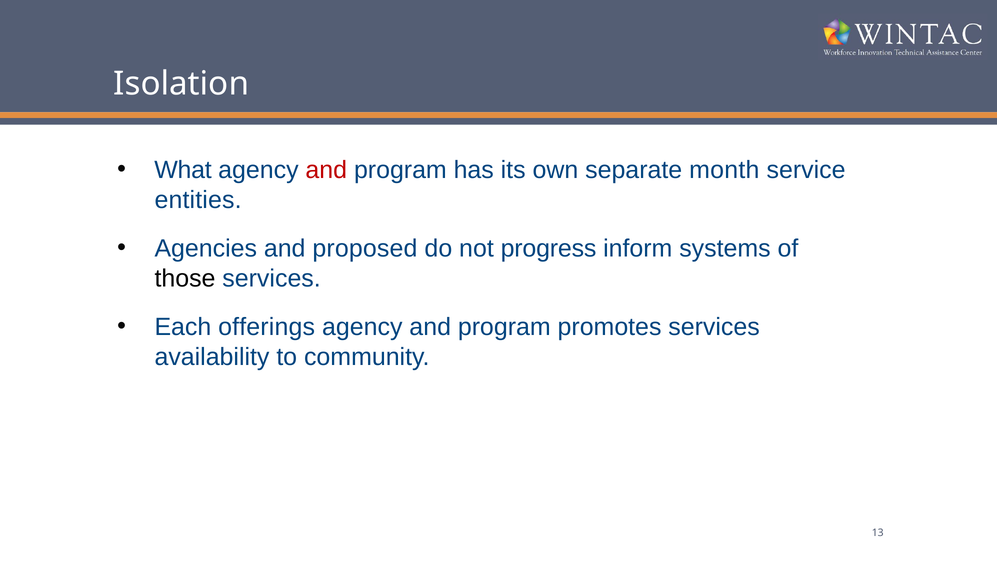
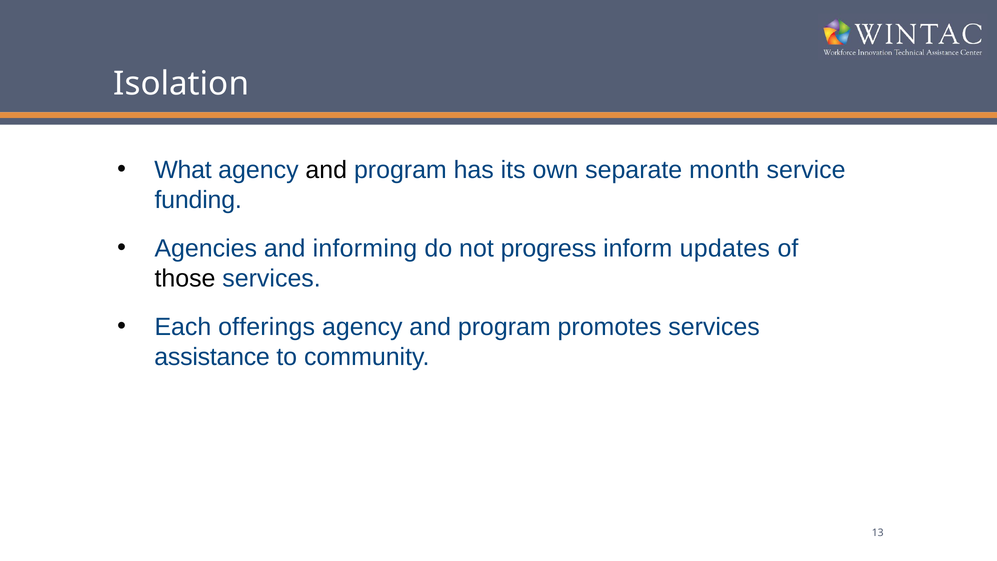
and colour: red -> black (326, 170)
entities: entities -> funding (198, 200)
proposed: proposed -> informing (365, 249)
systems: systems -> updates (725, 249)
availability: availability -> assistance (212, 357)
